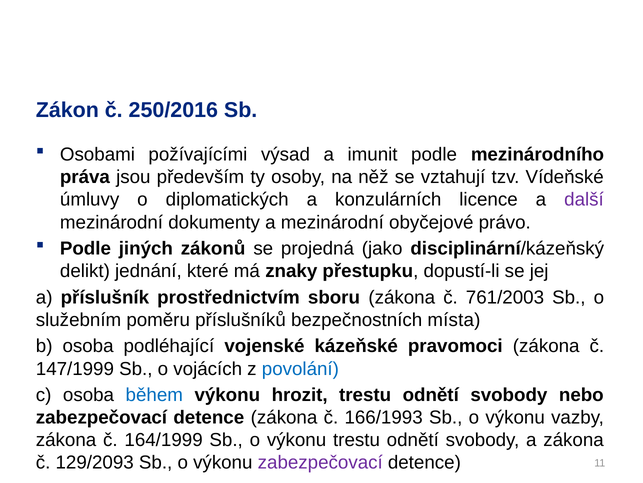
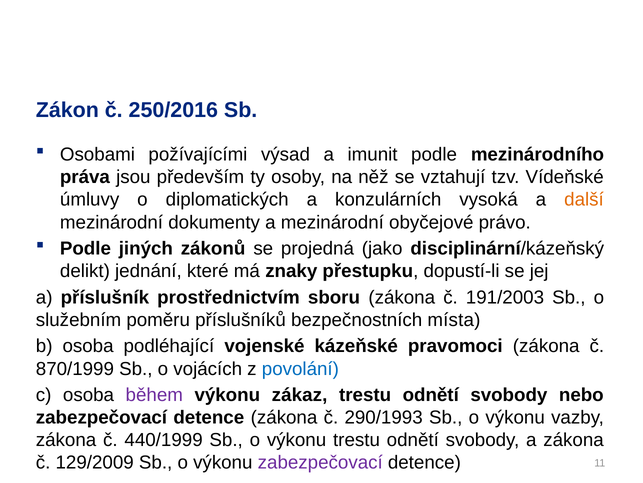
licence: licence -> vysoká (489, 199)
další colour: purple -> orange (584, 199)
761/2003: 761/2003 -> 191/2003 (505, 297)
147/1999: 147/1999 -> 870/1999 (75, 368)
během colour: blue -> purple (154, 394)
hrozit: hrozit -> zákaz (300, 394)
166/1993: 166/1993 -> 290/1993 (384, 417)
164/1999: 164/1999 -> 440/1999 (164, 440)
129/2093: 129/2093 -> 129/2009 (95, 462)
